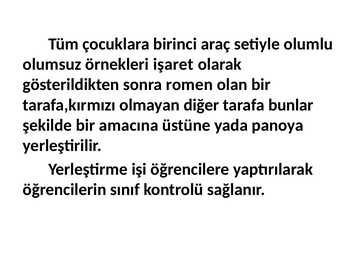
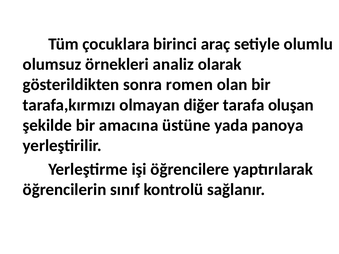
işaret: işaret -> analiz (173, 64)
bunlar: bunlar -> oluşan (291, 105)
